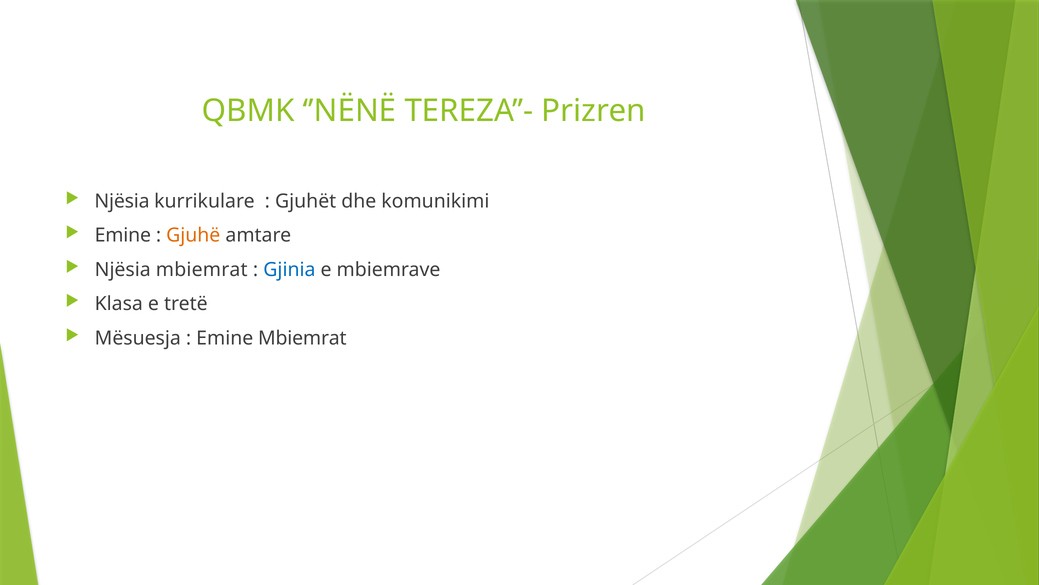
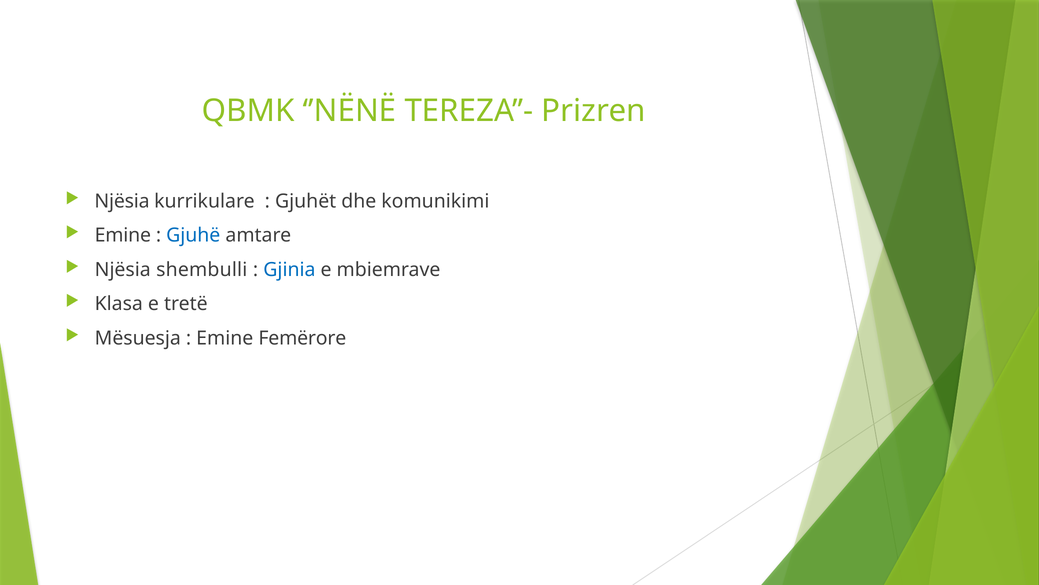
Gjuhë colour: orange -> blue (193, 235)
Njësia mbiemrat: mbiemrat -> shembulli (202, 269)
Emine Mbiemrat: Mbiemrat -> Femërore (302, 338)
